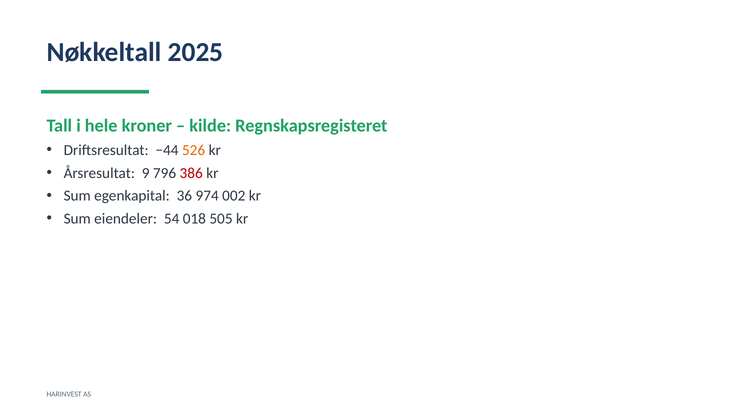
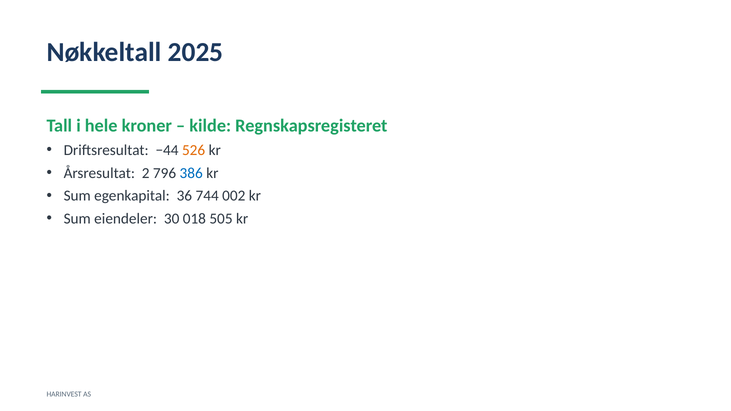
9: 9 -> 2 (146, 173)
386 colour: red -> blue (191, 173)
974: 974 -> 744 (207, 196)
54: 54 -> 30 (172, 219)
